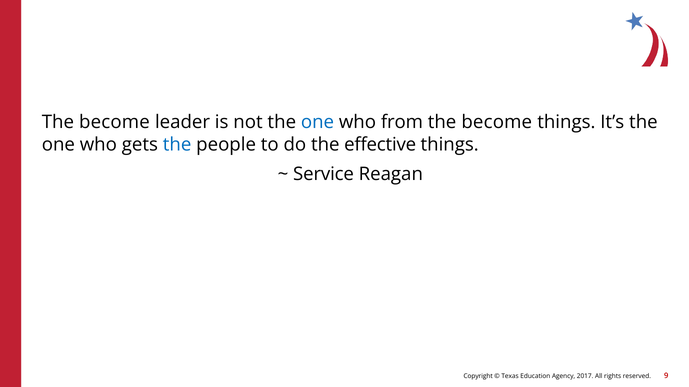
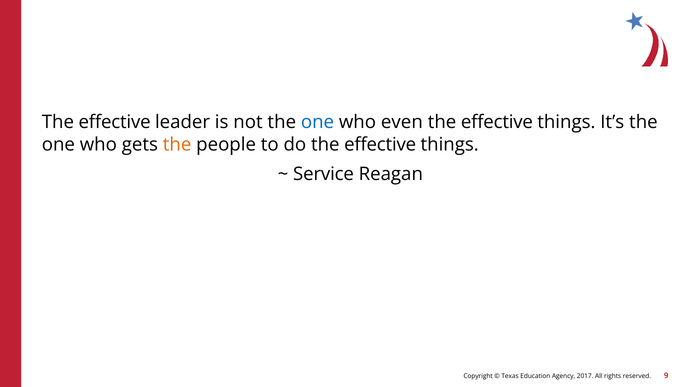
become: become -> effective (115, 122)
from: from -> even (402, 122)
become: become -> effective (497, 122)
the colour: blue -> orange (177, 145)
